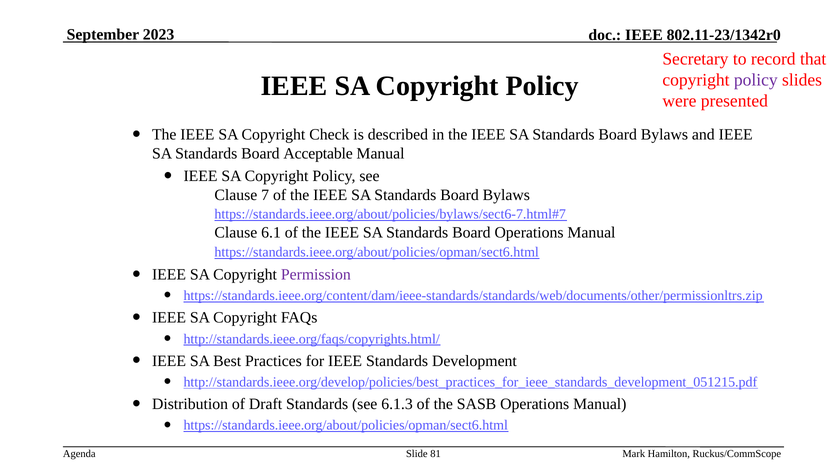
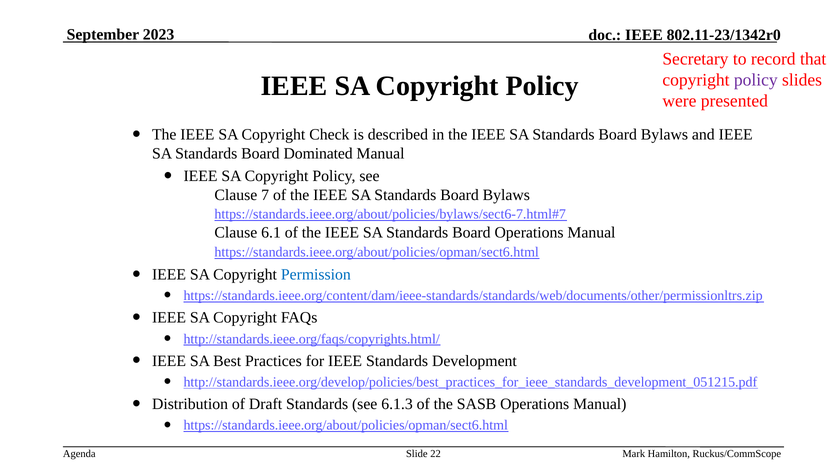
Acceptable: Acceptable -> Dominated (318, 153)
Permission colour: purple -> blue (316, 274)
81: 81 -> 22 (436, 453)
